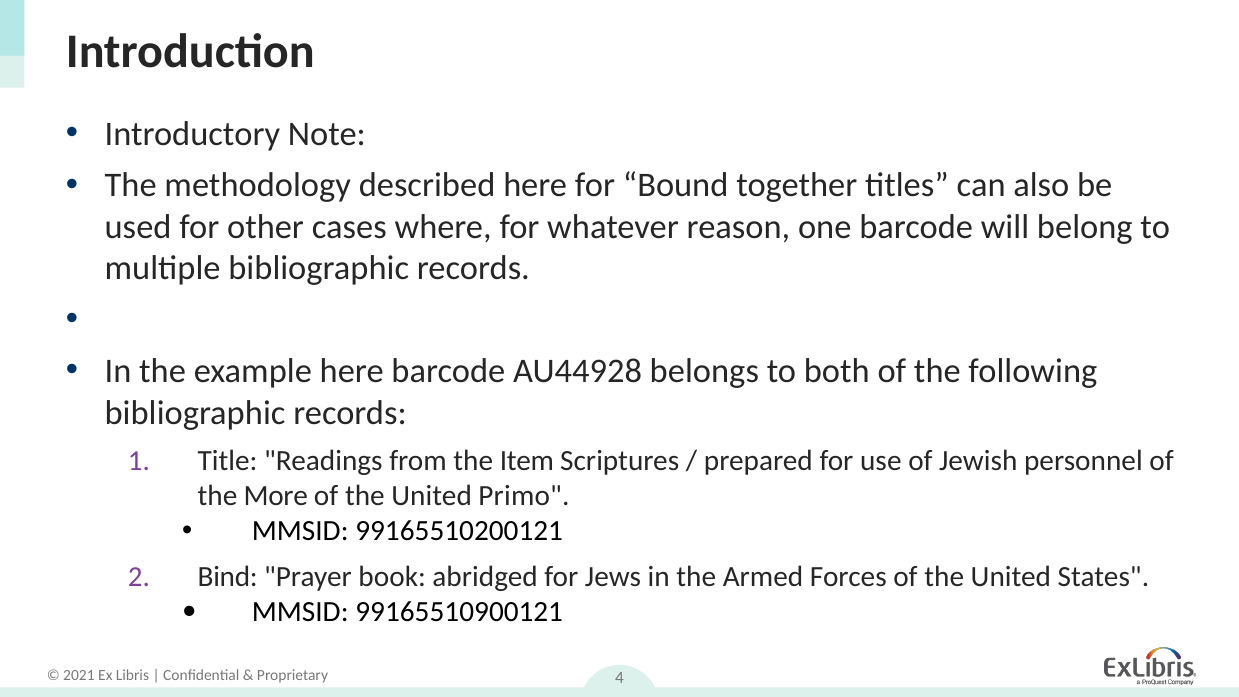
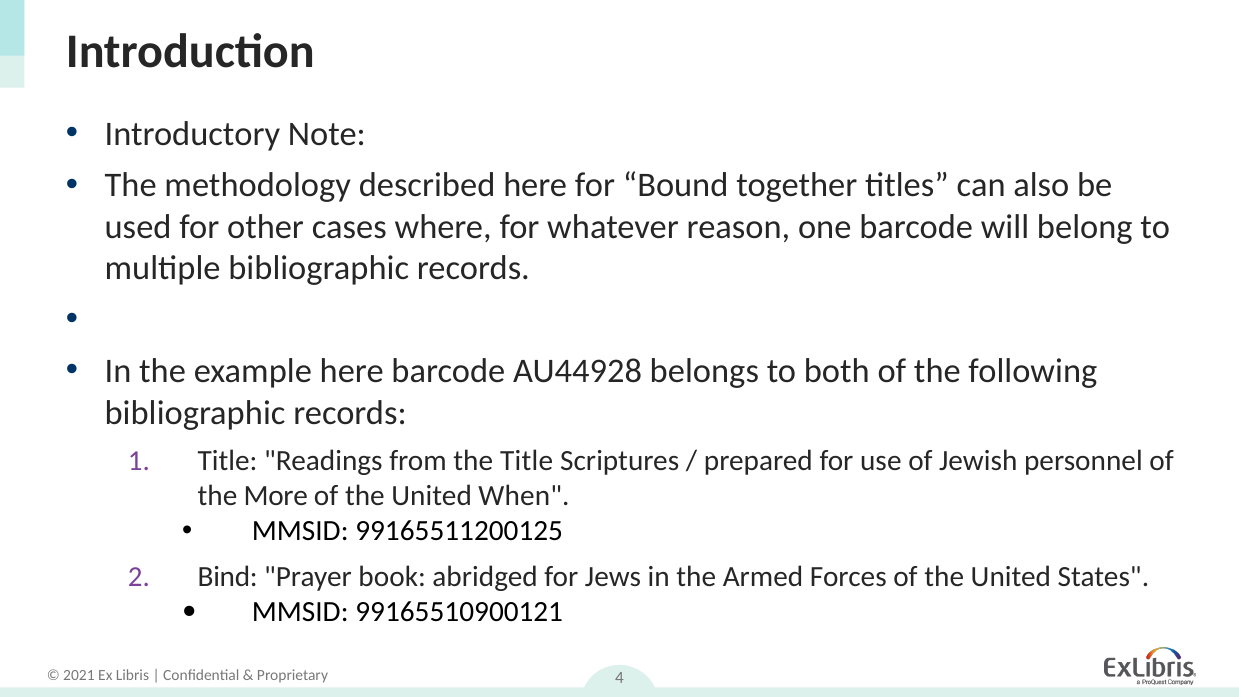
the Item: Item -> Title (527, 461)
Primo: Primo -> When (524, 496)
99165510200121: 99165510200121 -> 99165511200125 (459, 531)
